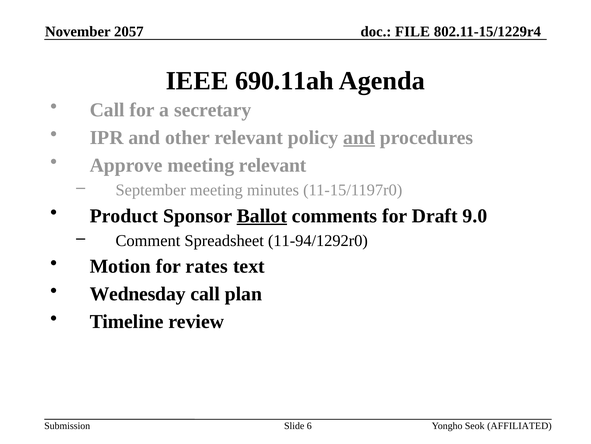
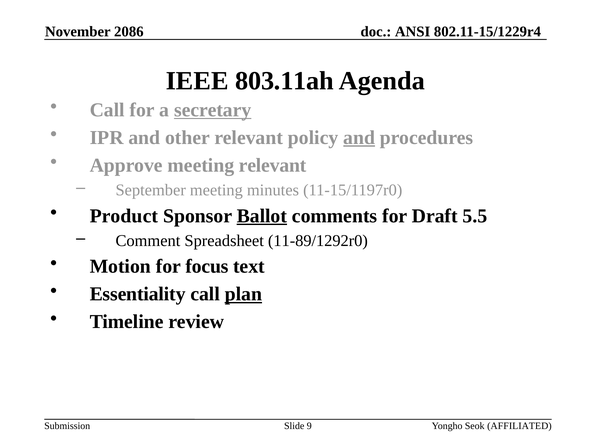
2057: 2057 -> 2086 (129, 32)
FILE: FILE -> ANSI (413, 32)
690.11ah: 690.11ah -> 803.11ah (284, 81)
secretary underline: none -> present (213, 110)
9.0: 9.0 -> 5.5 (475, 215)
11-94/1292r0: 11-94/1292r0 -> 11-89/1292r0 (318, 240)
rates: rates -> focus (207, 266)
Wednesday: Wednesday -> Essentiality (138, 294)
plan underline: none -> present (243, 294)
6: 6 -> 9 (309, 425)
